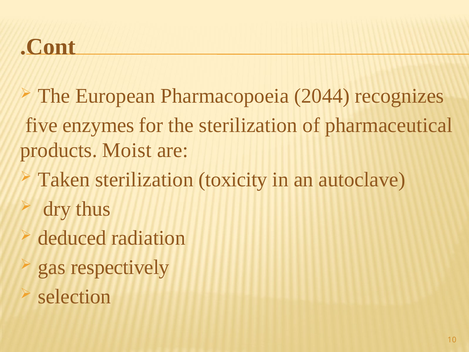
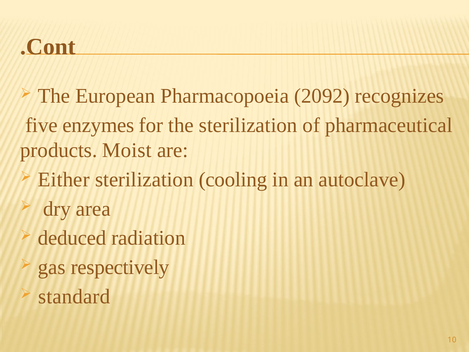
2044: 2044 -> 2092 (322, 96)
Taken: Taken -> Either (64, 179)
toxicity: toxicity -> cooling (233, 179)
thus: thus -> area (93, 209)
selection: selection -> standard (74, 296)
